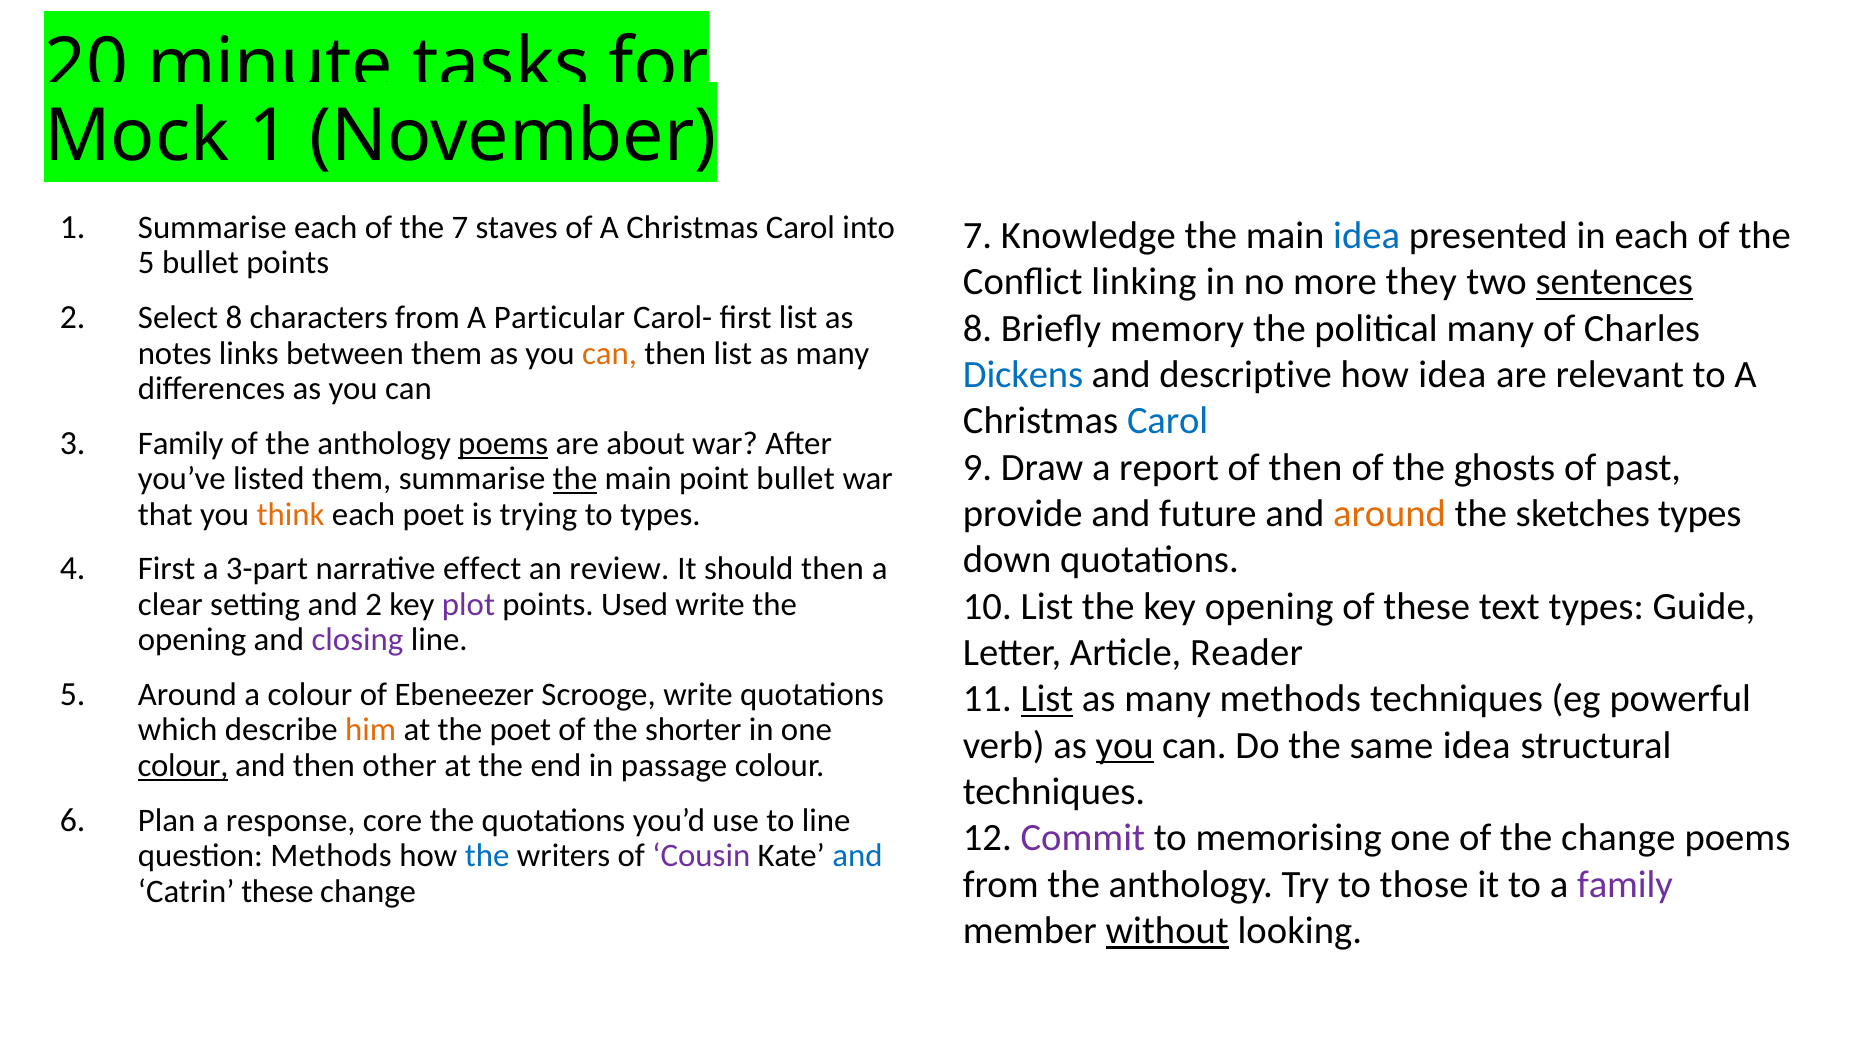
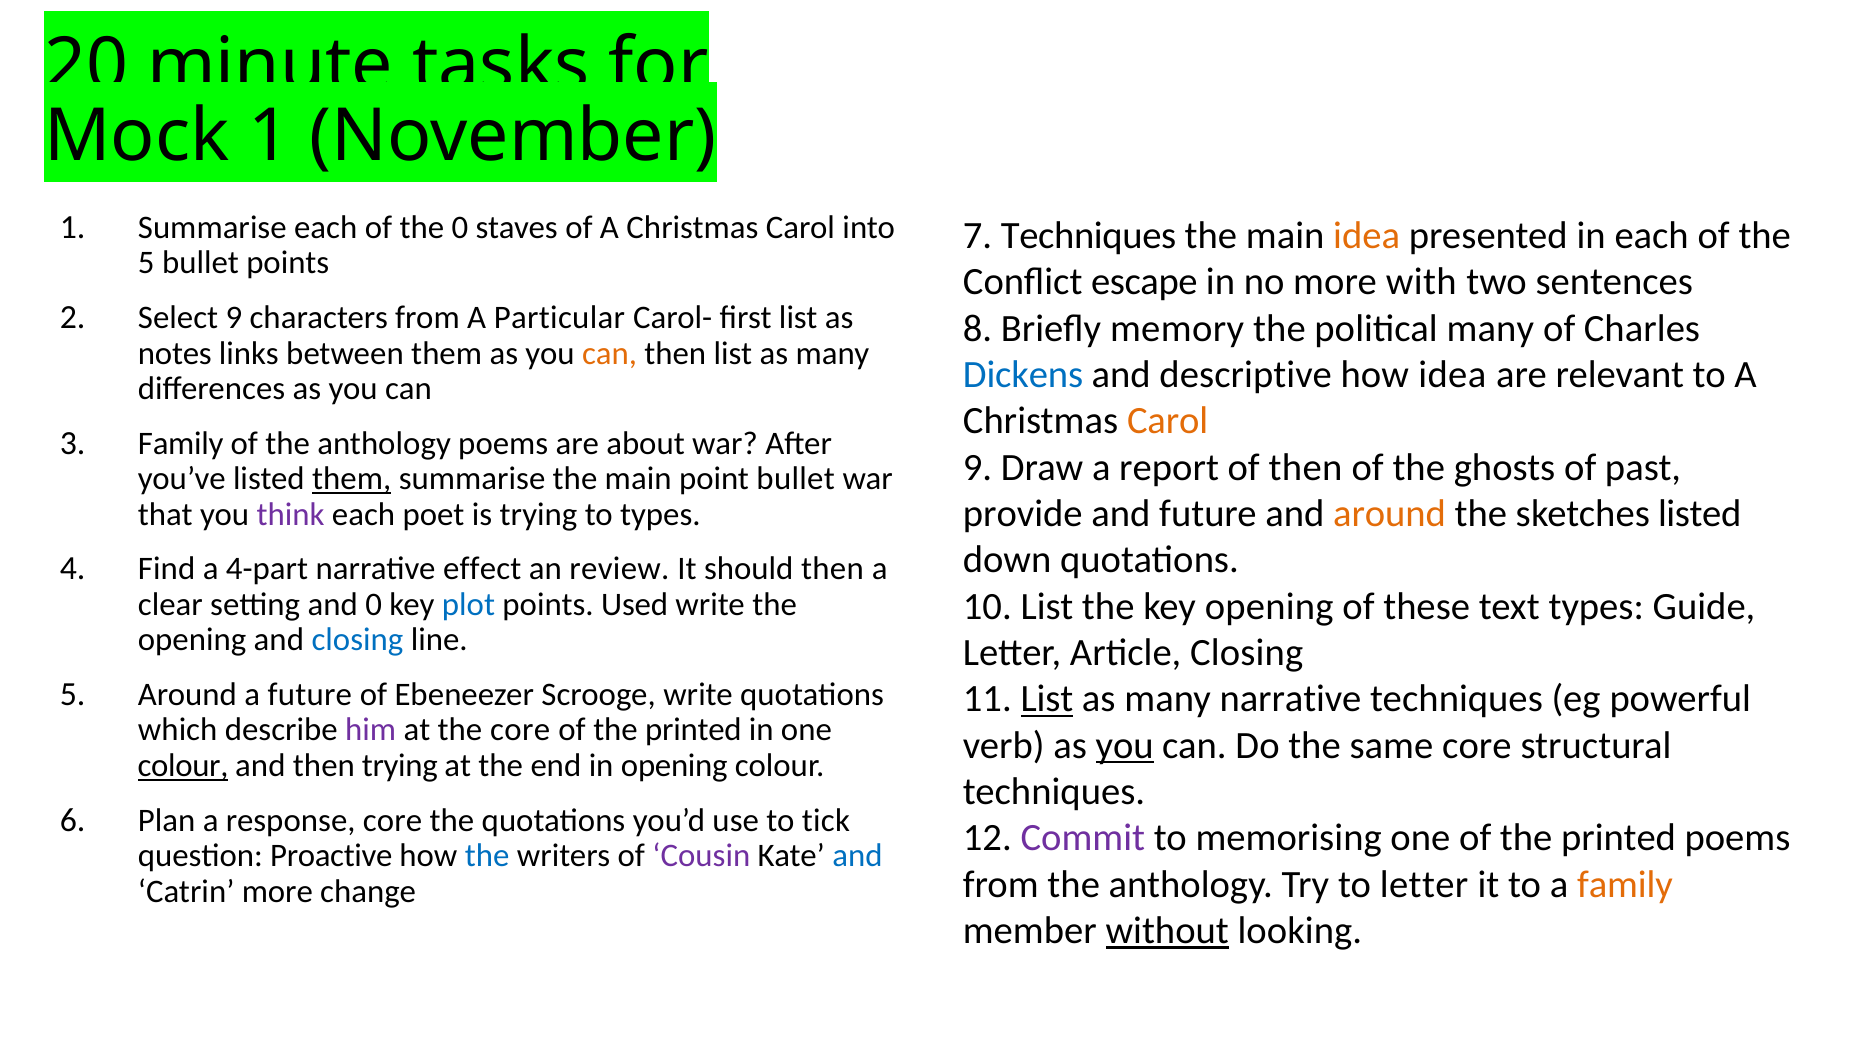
the 7: 7 -> 0 (460, 228)
7 Knowledge: Knowledge -> Techniques (1089, 236)
idea colour: blue -> orange (1367, 236)
linking: linking -> escape (1144, 282)
they: they -> with (1421, 282)
sentences underline: present -> none (1614, 282)
Select 8: 8 -> 9 (234, 318)
Carol colour: blue -> orange (1168, 421)
poems underline: present -> none (503, 444)
them underline: none -> present (352, 479)
the underline: present -> none (575, 479)
sketches types: types -> listed (1700, 514)
think colour: orange -> purple (291, 514)
First: First -> Find (167, 569)
3-part: 3-part -> 4-part (267, 569)
and 2: 2 -> 0 (374, 605)
plot colour: purple -> blue (468, 605)
closing colour: purple -> blue (357, 640)
Article Reader: Reader -> Closing (1247, 653)
a colour: colour -> future (310, 695)
many methods: methods -> narrative (1291, 699)
him colour: orange -> purple (371, 730)
the poet: poet -> core (520, 730)
shorter: shorter -> printed (693, 730)
same idea: idea -> core (1477, 746)
then other: other -> trying (400, 766)
in passage: passage -> opening (674, 766)
to line: line -> tick (826, 821)
one of the change: change -> printed (1619, 838)
question Methods: Methods -> Proactive (331, 856)
to those: those -> letter (1424, 885)
family colour: purple -> orange (1625, 885)
Catrin these: these -> more (277, 892)
